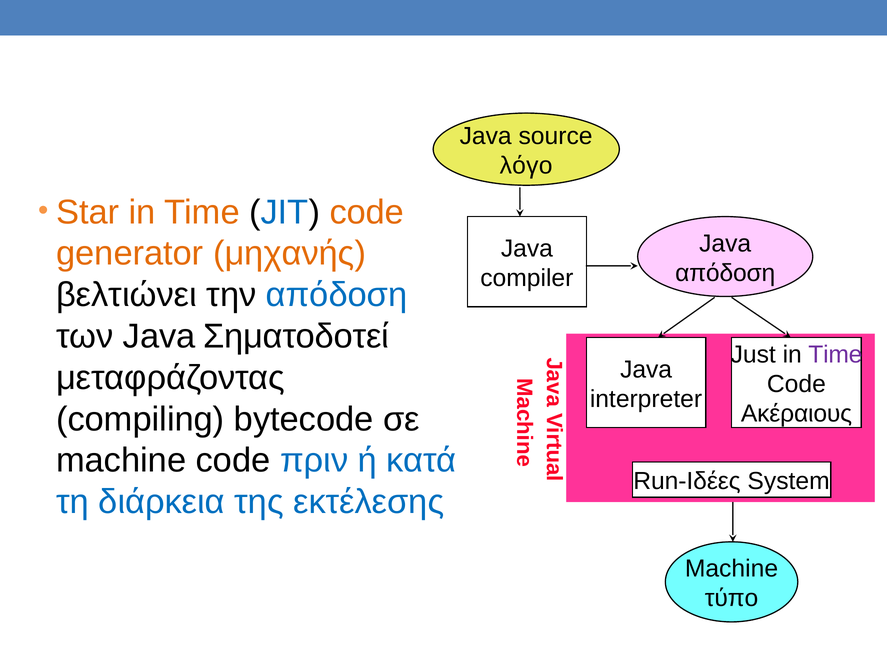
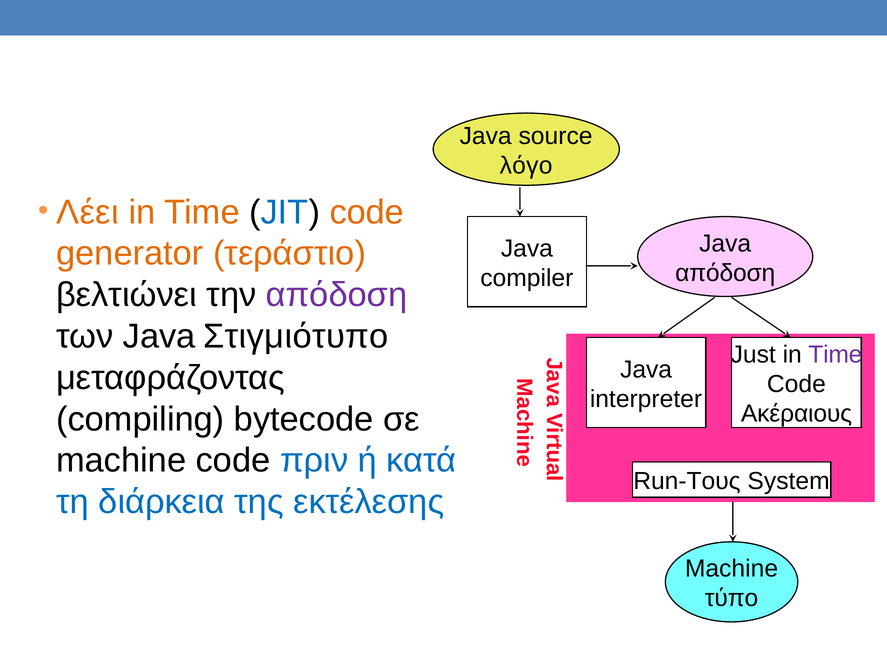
Star: Star -> Λέει (88, 212)
μηχανής: μηχανής -> τεράστιο (290, 254)
απόδοση colour: blue -> purple (337, 295)
Σηματοδοτεί: Σηματοδοτεί -> Στιγμιότυπο (296, 336)
Run-Ιδέες: Run-Ιδέες -> Run-Τους (687, 482)
